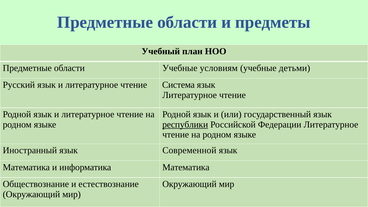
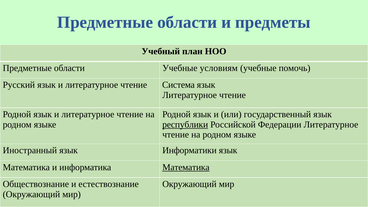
детьми: детьми -> помочь (295, 68)
Современной: Современной -> Информатики (189, 150)
Математика underline: none -> present (186, 167)
